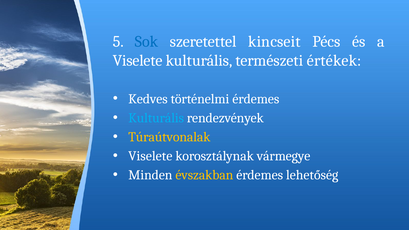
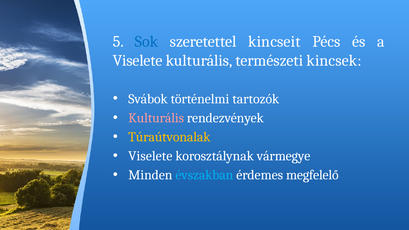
értékek: értékek -> kincsek (334, 61)
Kedves: Kedves -> Svábok (148, 99)
történelmi érdemes: érdemes -> tartozók (256, 99)
Kulturális colour: light blue -> pink (156, 118)
évszakban colour: yellow -> light blue (204, 175)
lehetőség: lehetőség -> megfelelő (312, 175)
